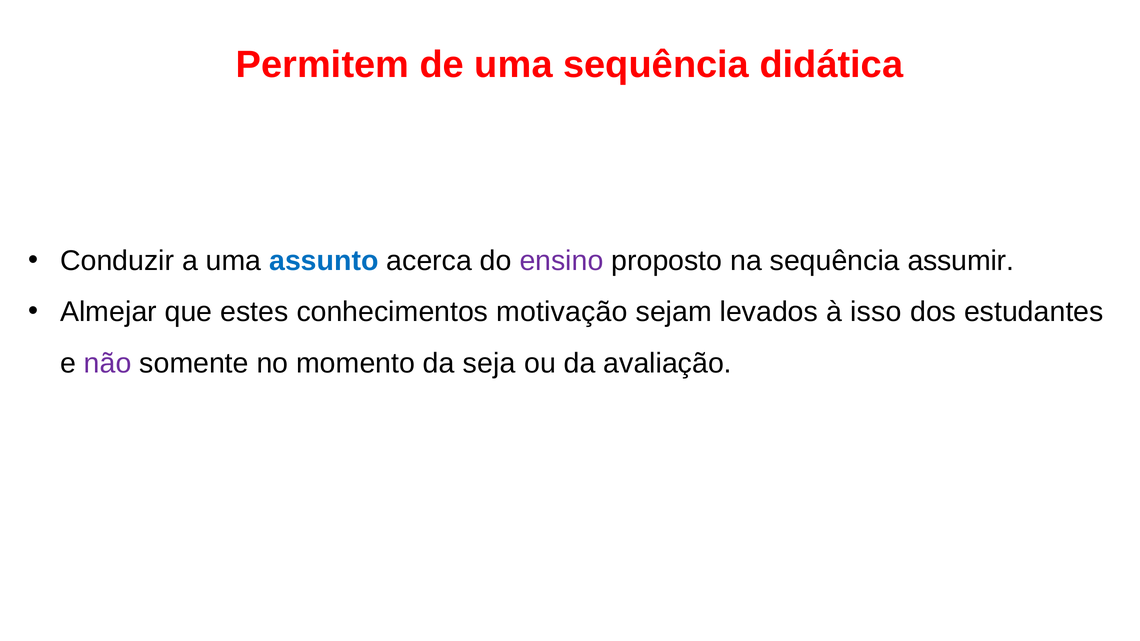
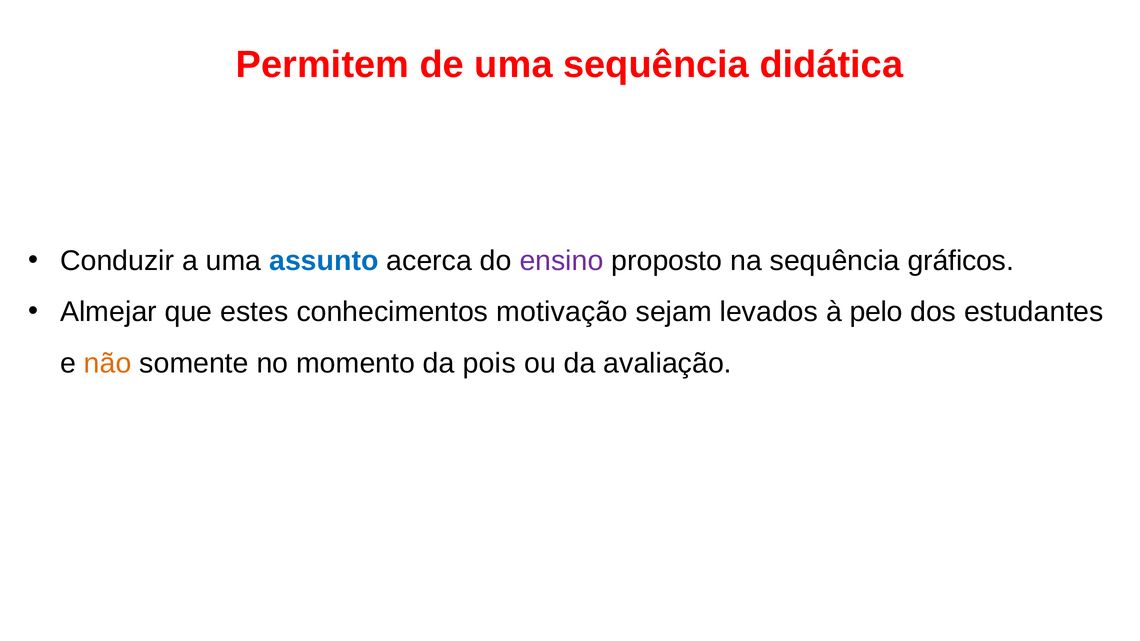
assumir: assumir -> gráficos (961, 261)
isso: isso -> pelo (876, 312)
não colour: purple -> orange (108, 363)
seja: seja -> pois (489, 363)
